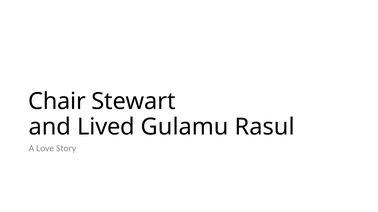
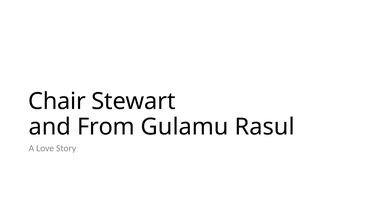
Lived: Lived -> From (106, 127)
